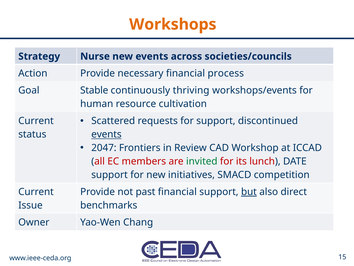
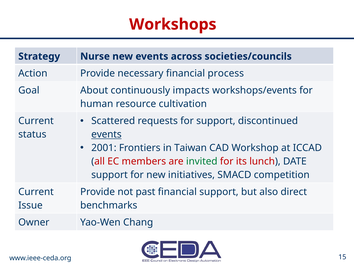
Workshops colour: orange -> red (173, 24)
Stable: Stable -> About (94, 90)
thriving: thriving -> impacts (191, 90)
2047: 2047 -> 2001 (104, 148)
Review: Review -> Taiwan (191, 148)
but underline: present -> none (249, 192)
